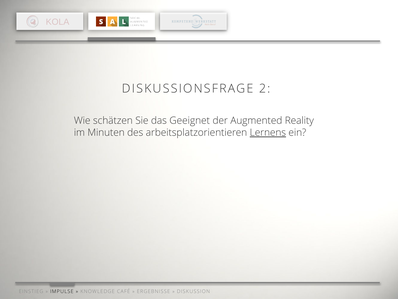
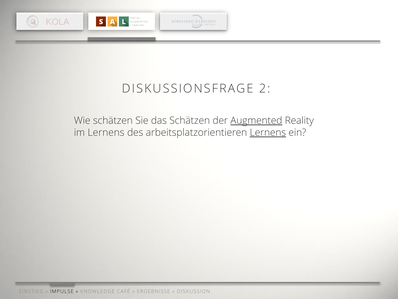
das Geeignet: Geeignet -> Schätzen (190, 120)
Augmented underline: none -> present (256, 120)
im Minuten: Minuten -> Lernens (106, 132)
